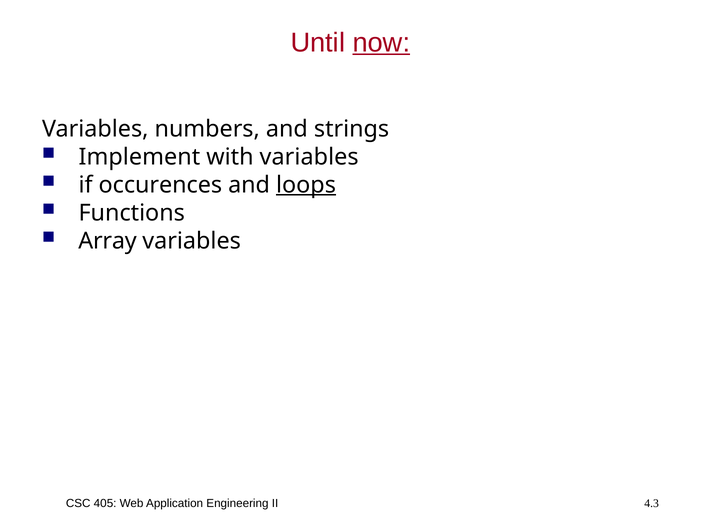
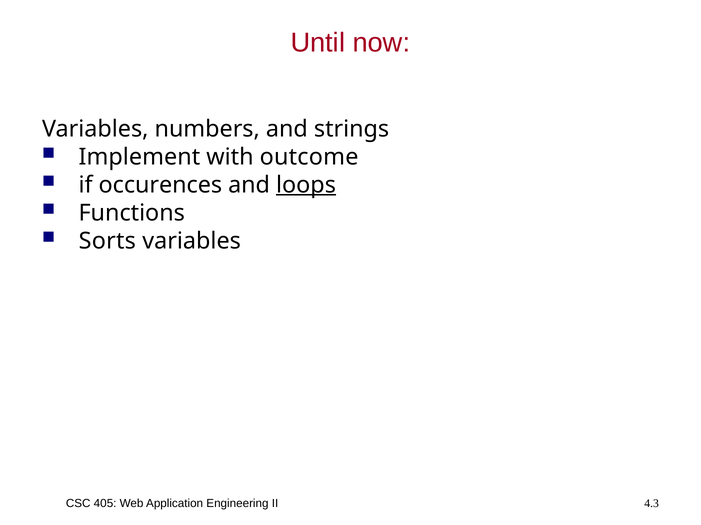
now underline: present -> none (381, 43)
with variables: variables -> outcome (309, 157)
Array: Array -> Sorts (107, 241)
